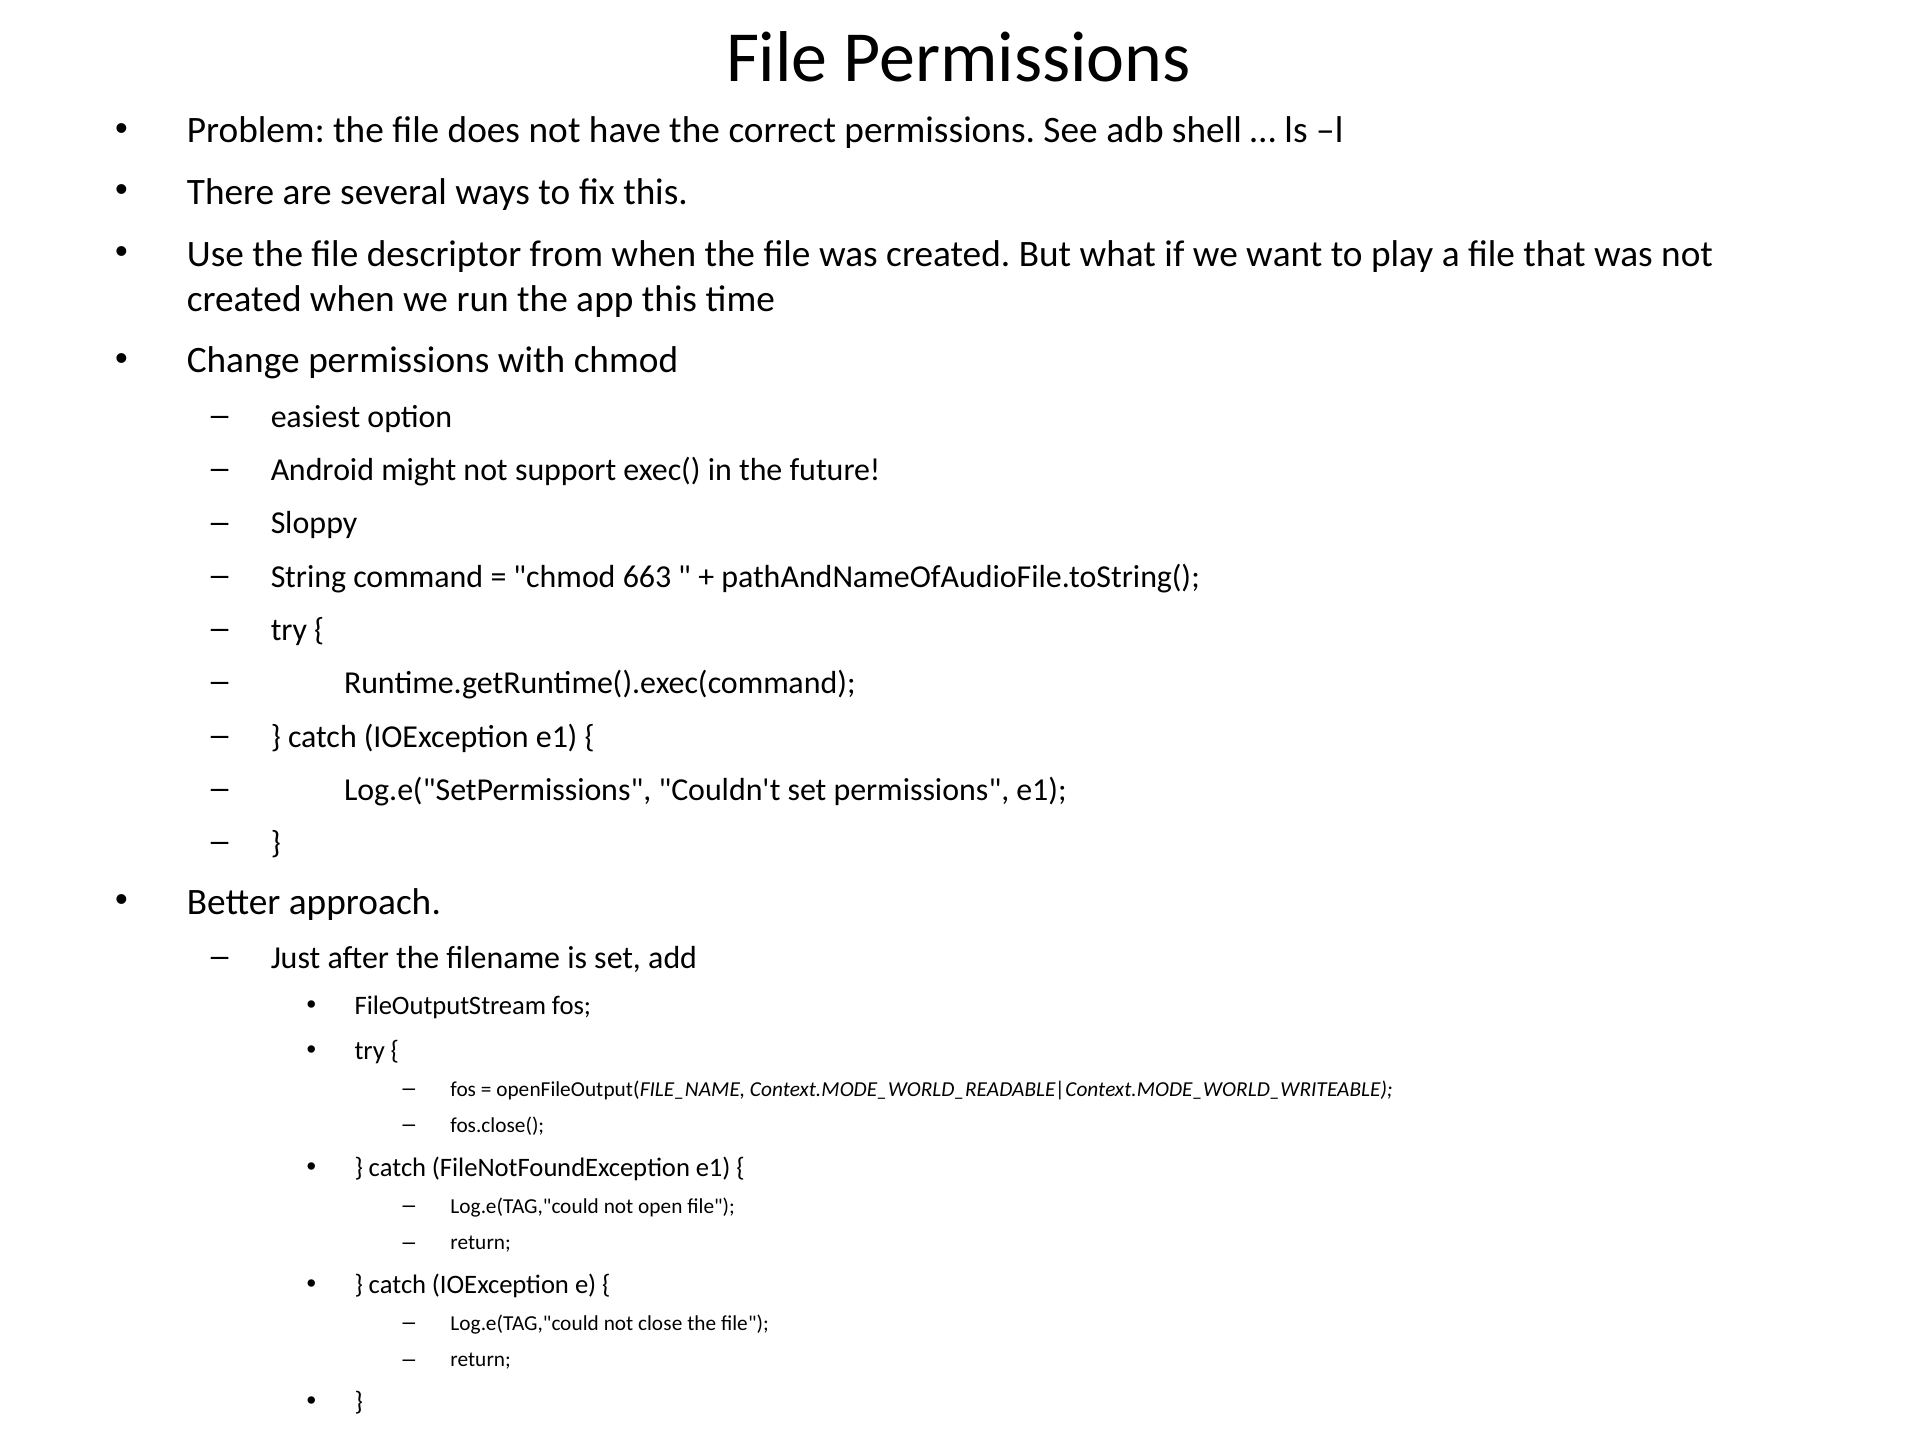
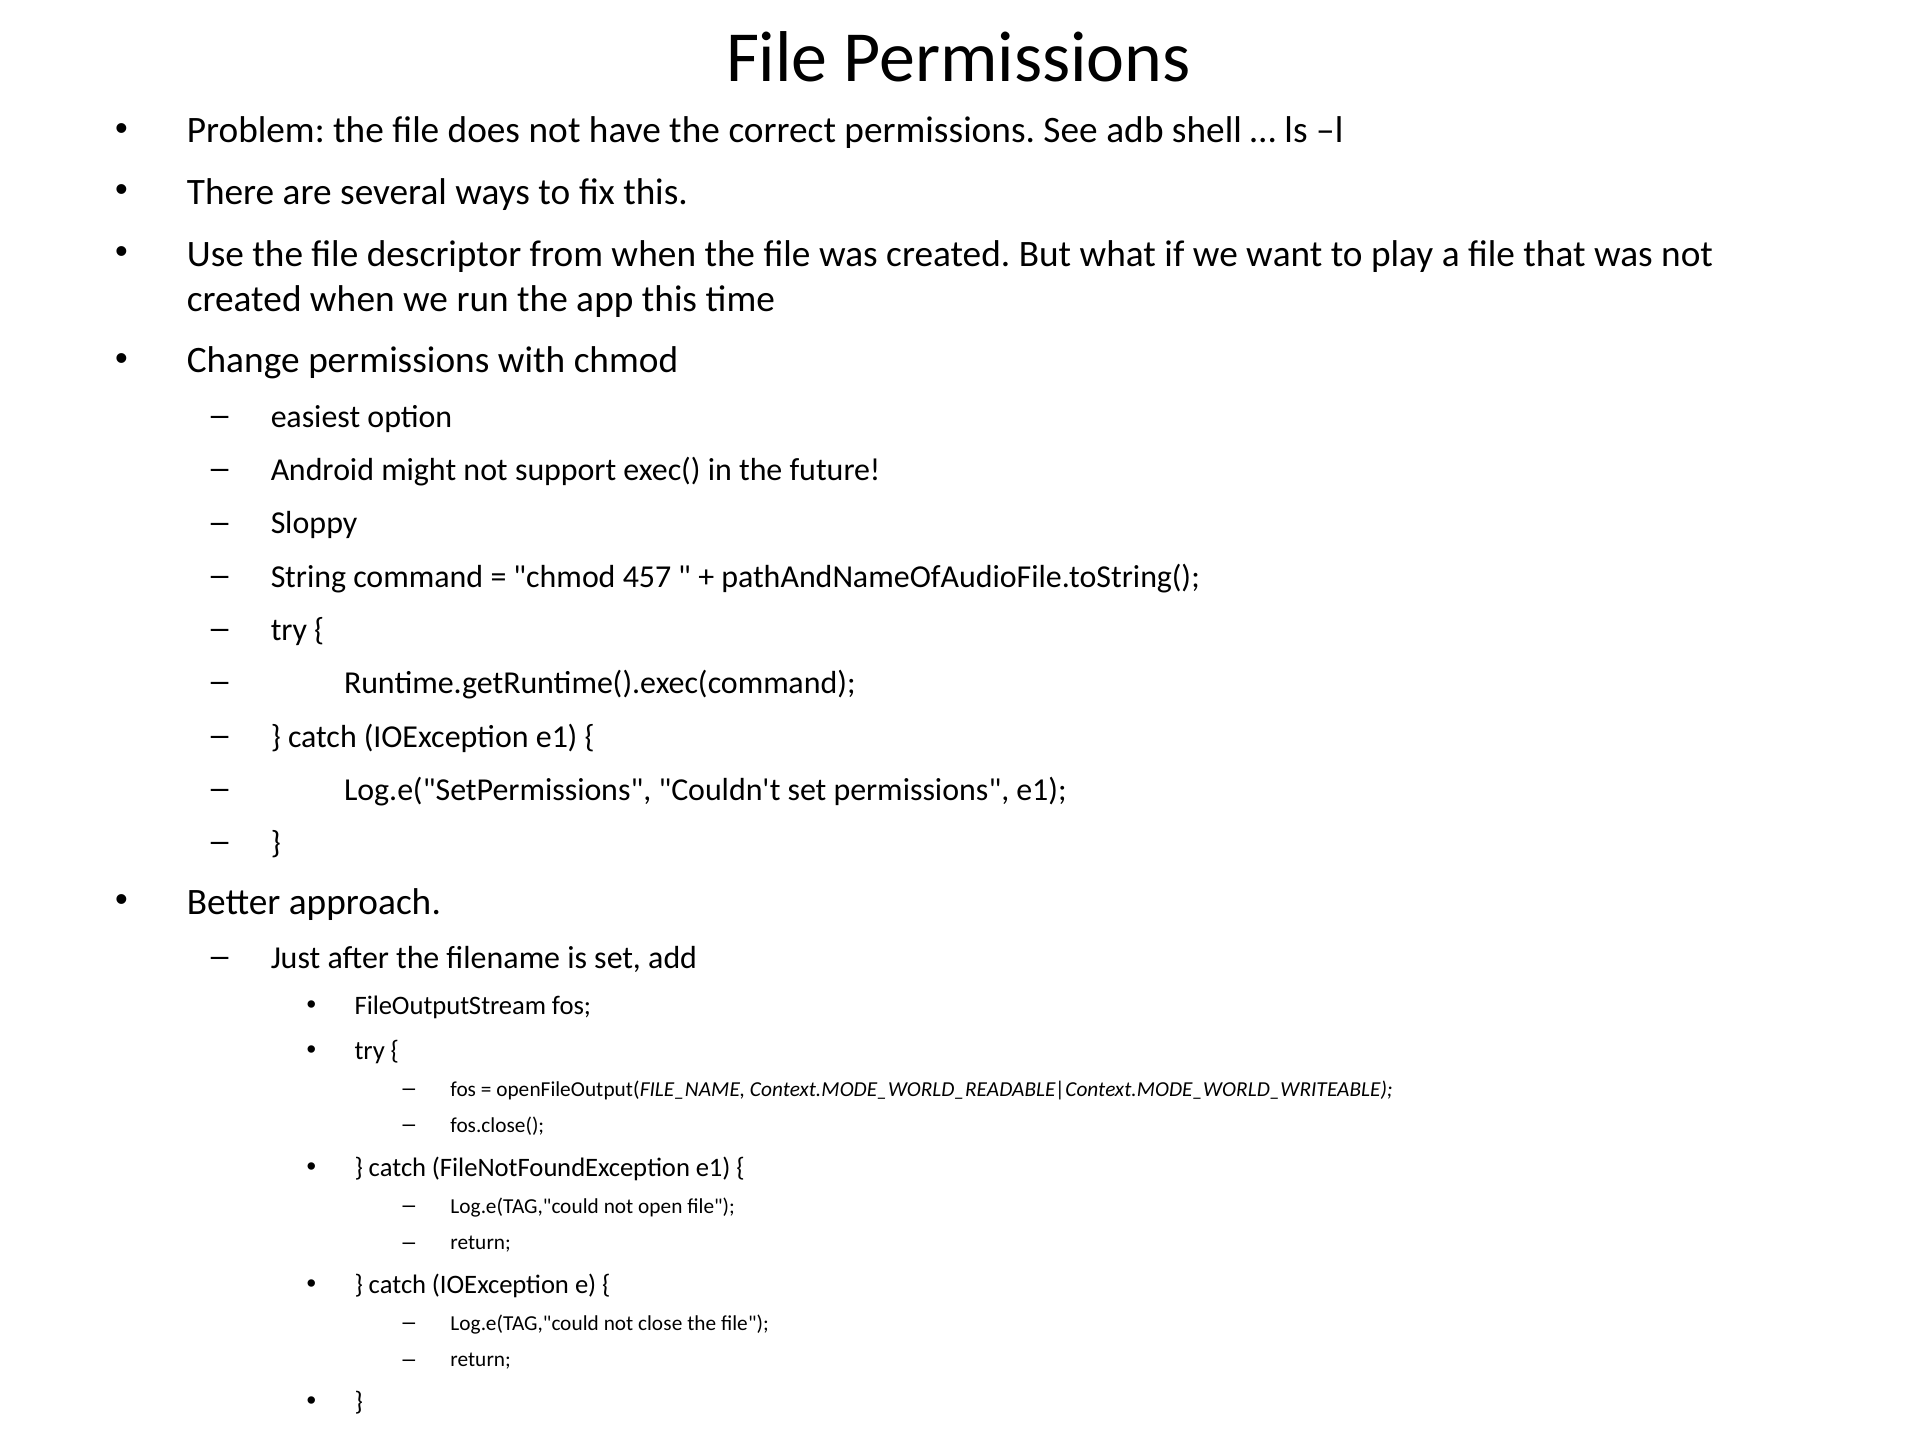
663: 663 -> 457 (647, 577)
